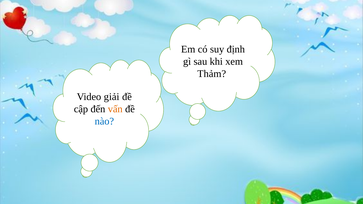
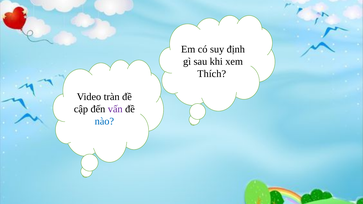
Thảm: Thảm -> Thích (212, 74)
giải: giải -> tràn (112, 97)
vấn colour: orange -> purple (115, 109)
